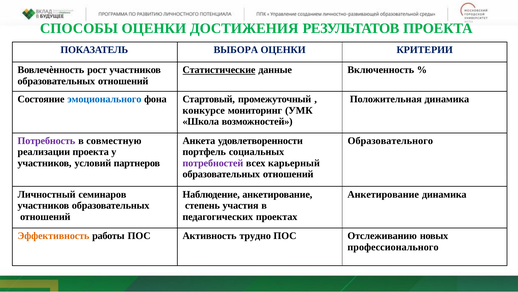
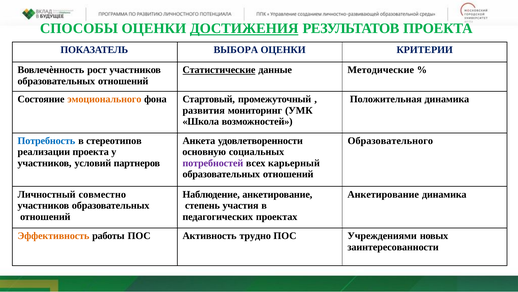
ДОСТИЖЕНИЯ underline: none -> present (244, 29)
Включенность: Включенность -> Методические (381, 70)
эмоционального colour: blue -> orange (104, 99)
конкурсе: конкурсе -> развития (204, 110)
Потребность colour: purple -> blue (46, 141)
совместную: совместную -> стереотипов (114, 141)
портфель: портфель -> основную (204, 152)
семинаров: семинаров -> совместно (102, 194)
Отслеживанию: Отслеживанию -> Учреждениями (382, 236)
профессионального: профессионального -> заинтересованности (393, 247)
